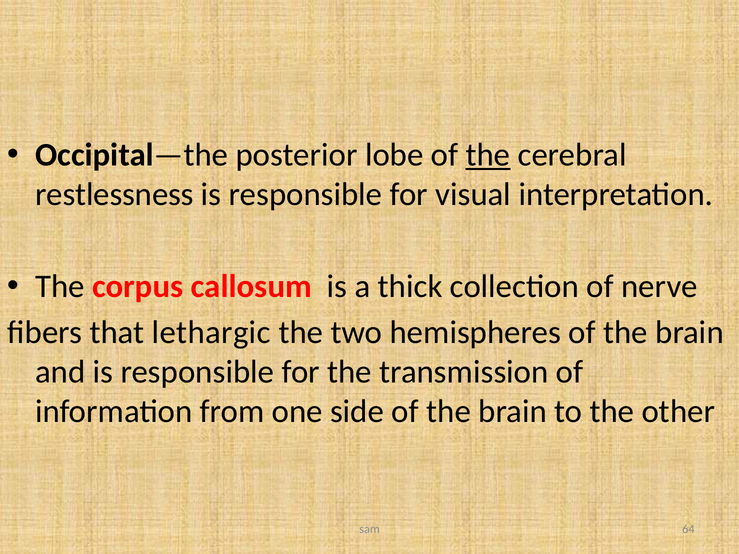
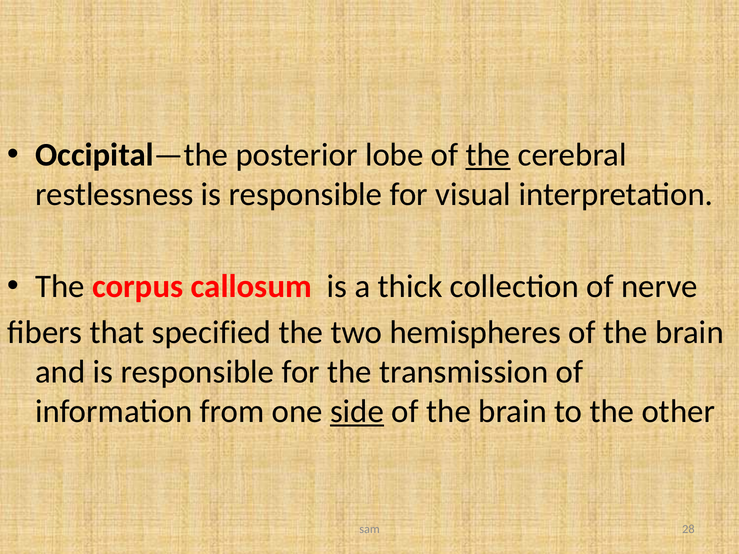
lethargic: lethargic -> specified (211, 333)
side underline: none -> present (357, 411)
64: 64 -> 28 (688, 529)
